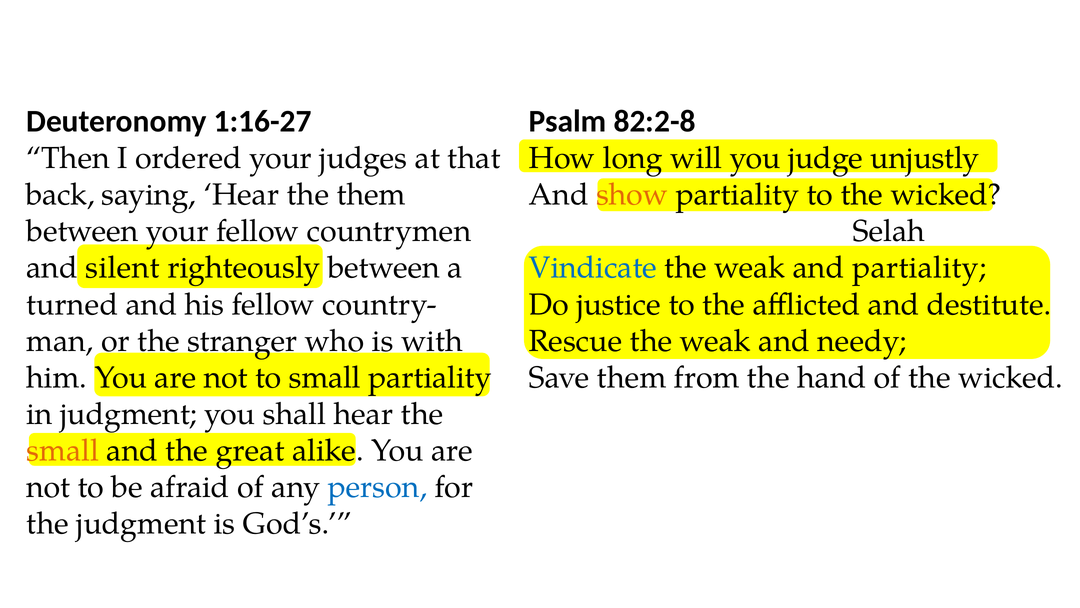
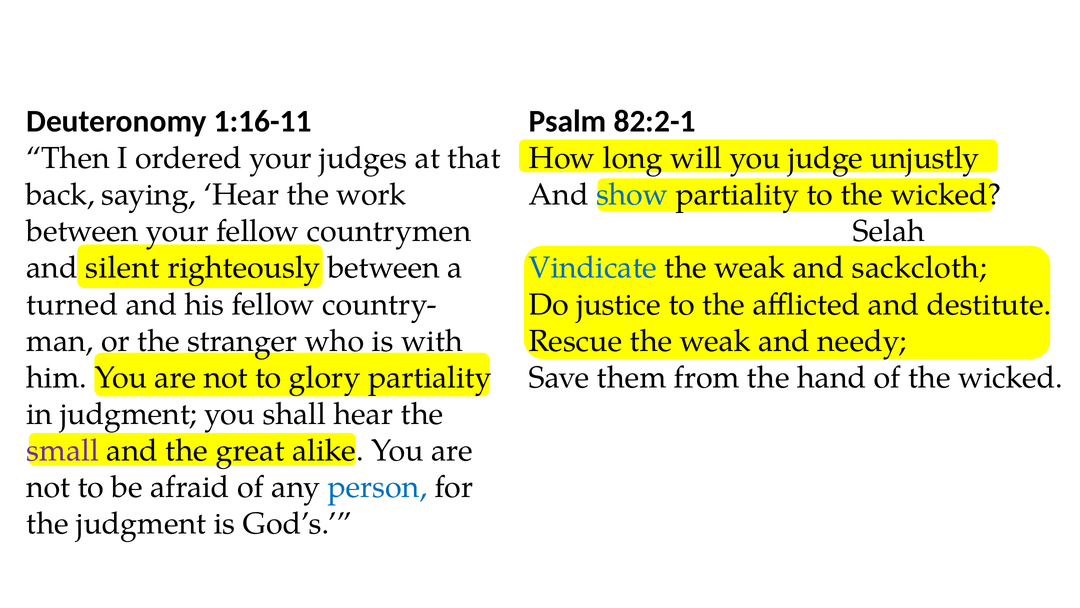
1:16-27: 1:16-27 -> 1:16-11 (263, 121)
82:2-8: 82:2-8 -> 82:2-1 (655, 121)
the them: them -> work (371, 195)
show colour: orange -> blue (632, 195)
and partiality: partiality -> sackcloth (919, 268)
to small: small -> glory (325, 377)
small colour: orange -> purple (63, 450)
